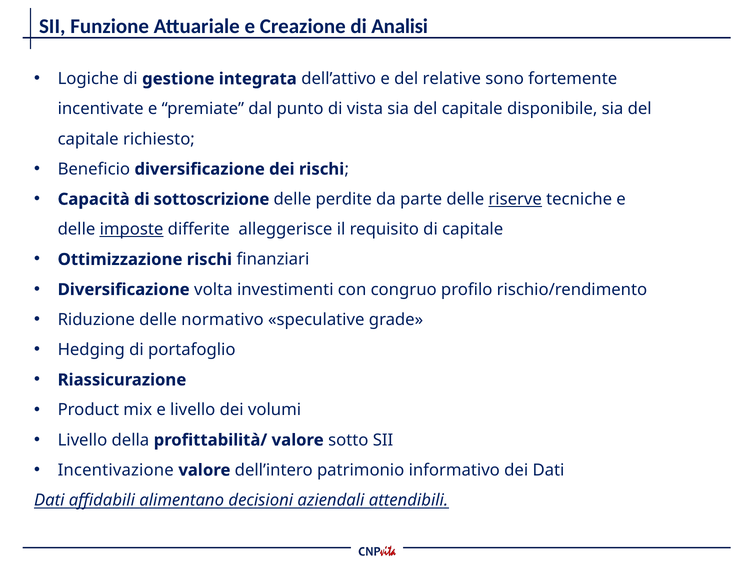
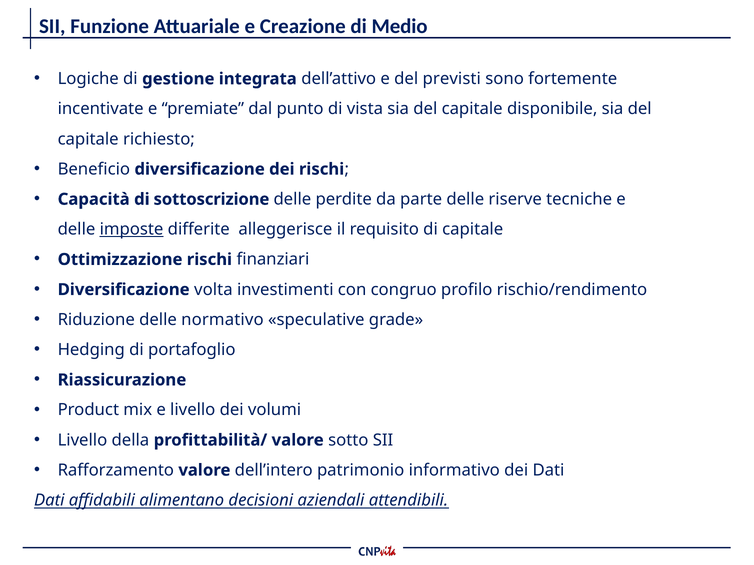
Analisi: Analisi -> Medio (400, 26)
relative: relative -> previsti (452, 79)
riserve underline: present -> none (515, 199)
Incentivazione: Incentivazione -> Rafforzamento (116, 471)
